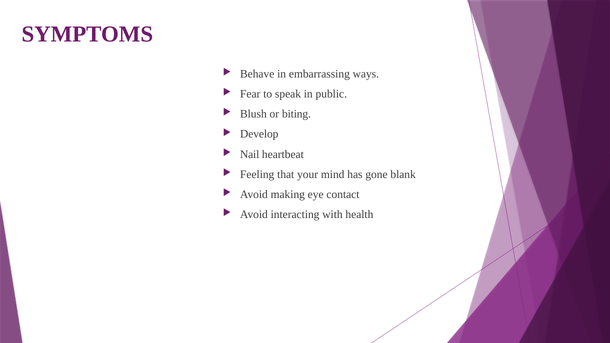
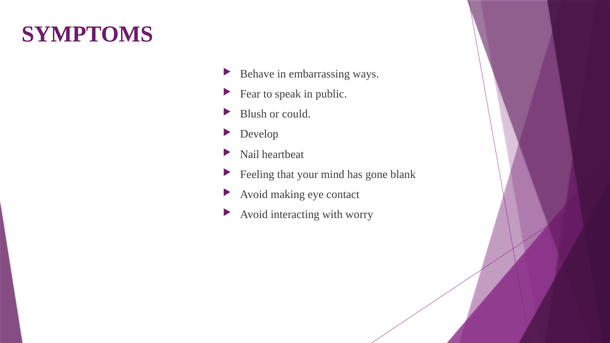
biting: biting -> could (296, 114)
health: health -> worry (359, 215)
